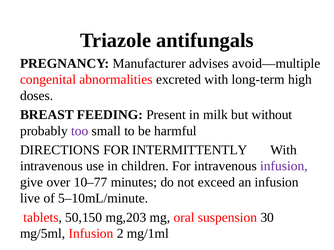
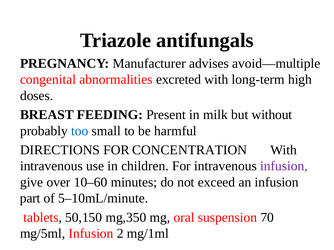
too colour: purple -> blue (80, 131)
INTERMITTENTLY: INTERMITTENTLY -> CONCENTRATION (190, 150)
10–77: 10–77 -> 10–60 (91, 183)
live: live -> part (30, 199)
mg,203: mg,203 -> mg,350 (126, 218)
30: 30 -> 70 (267, 218)
